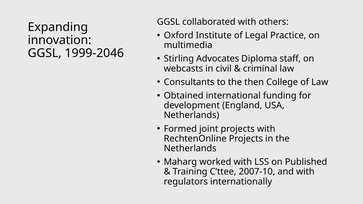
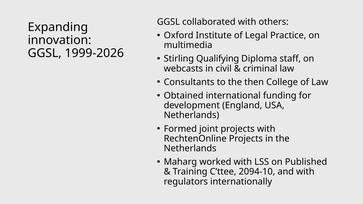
1999-2046: 1999-2046 -> 1999-2026 (94, 53)
Advocates: Advocates -> Qualifying (218, 59)
2007-10: 2007-10 -> 2094-10 (257, 172)
